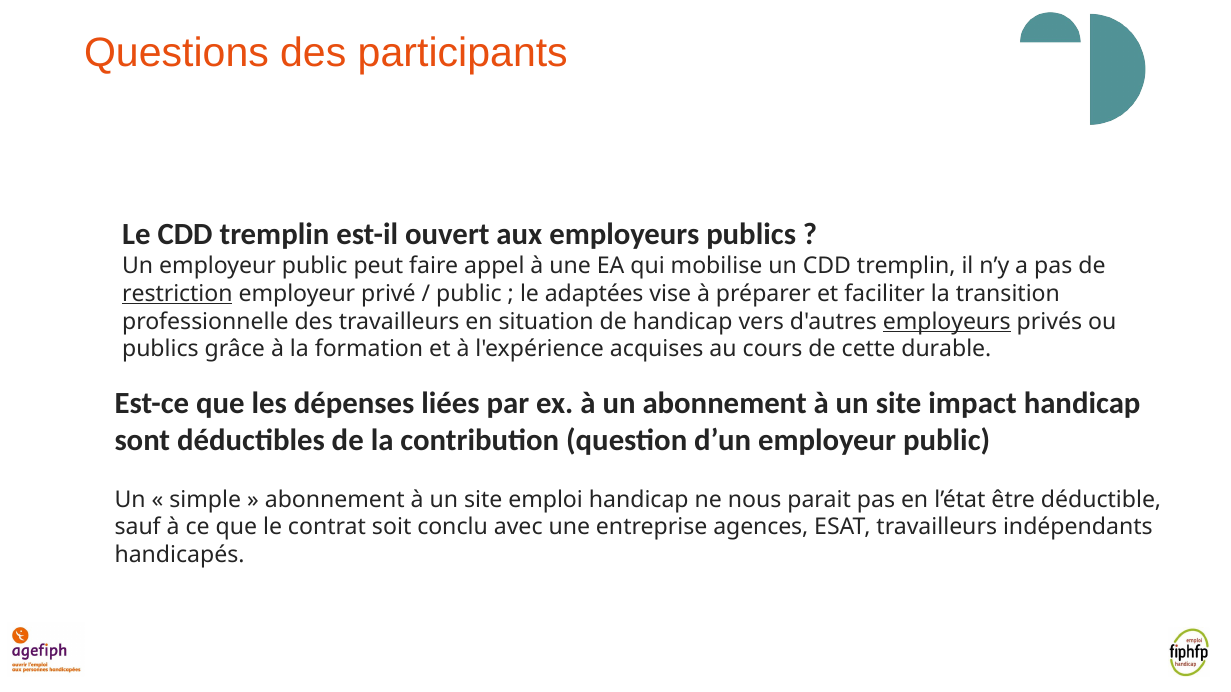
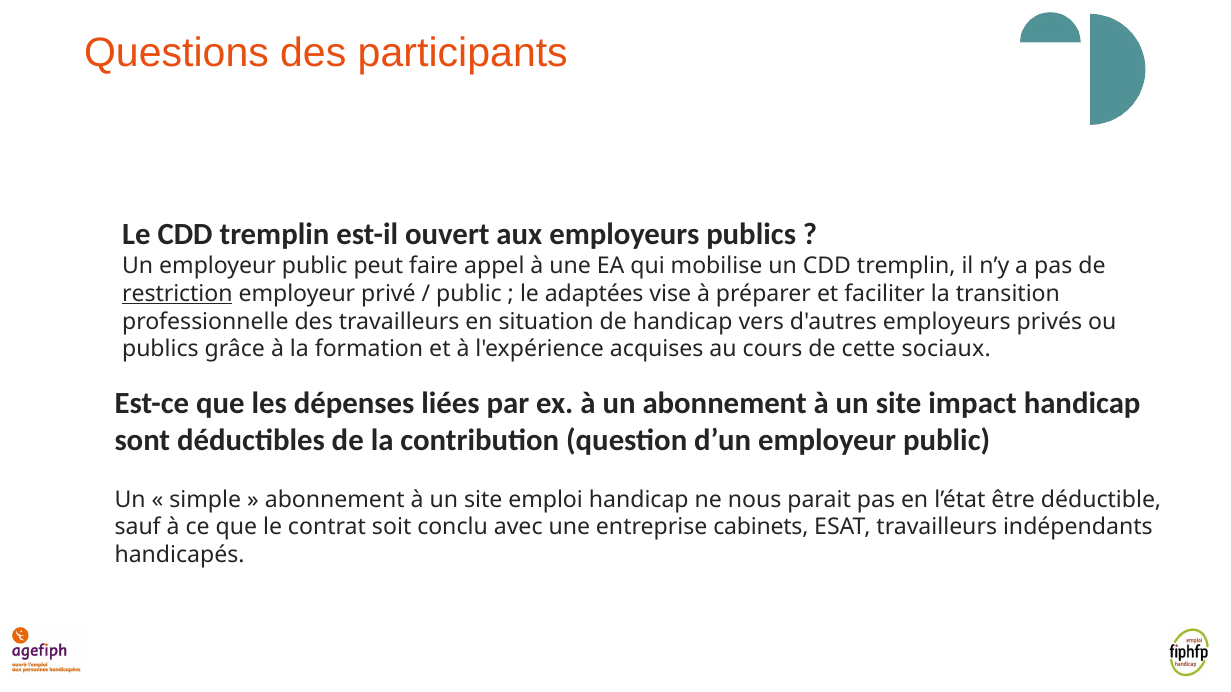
employeurs underline: present -> none (947, 322)
durable: durable -> sociaux (946, 349)
agences: agences -> cabinets (761, 528)
